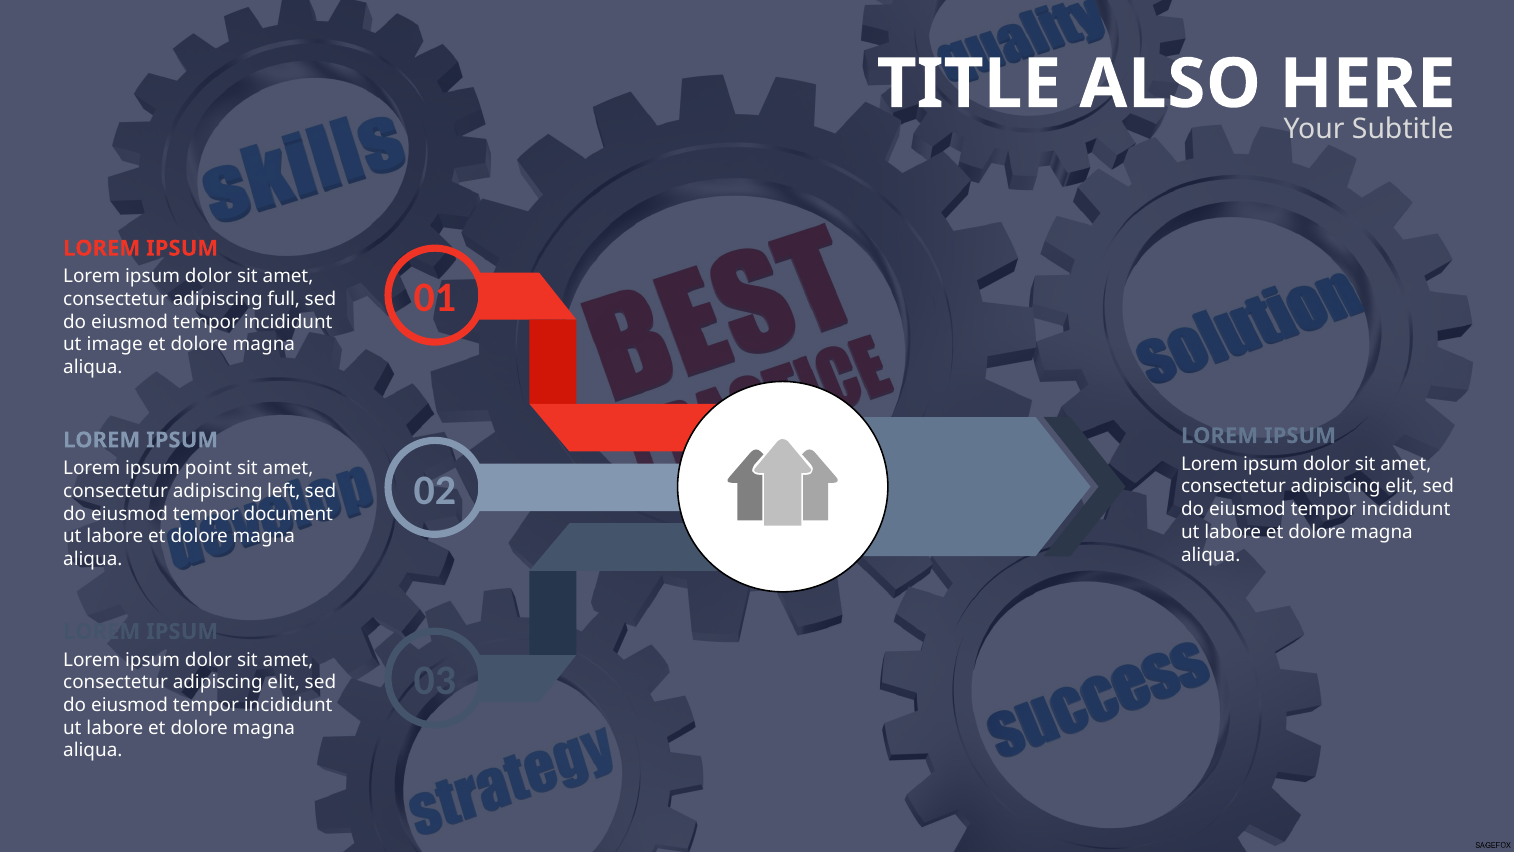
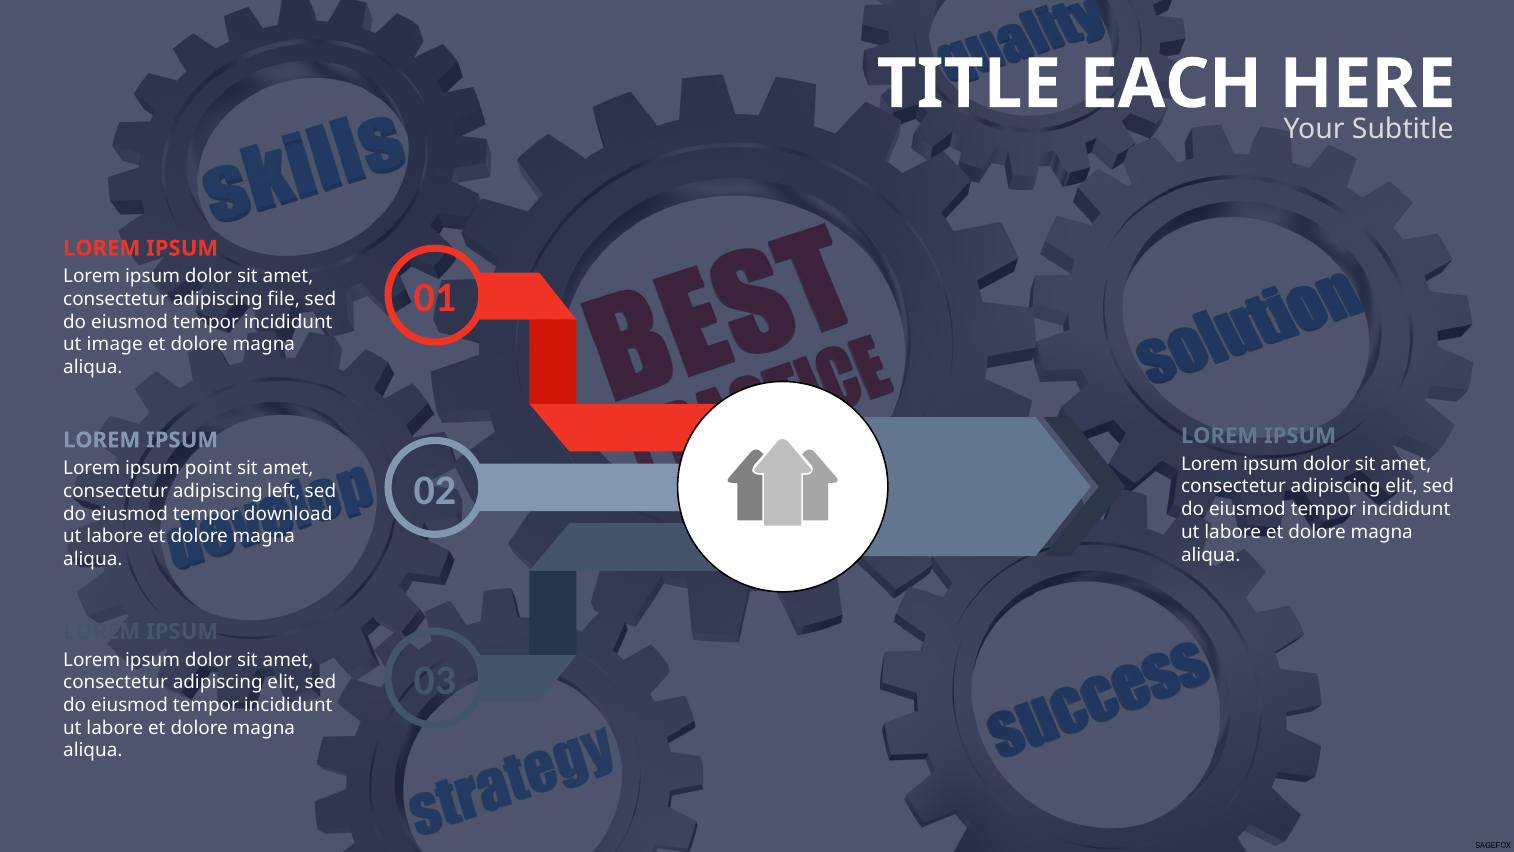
ALSO: ALSO -> EACH (1171, 84)
full: full -> file (284, 299)
document: document -> download (288, 514)
